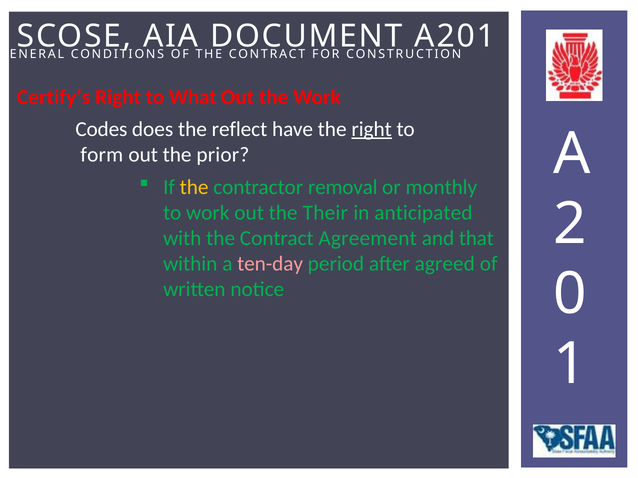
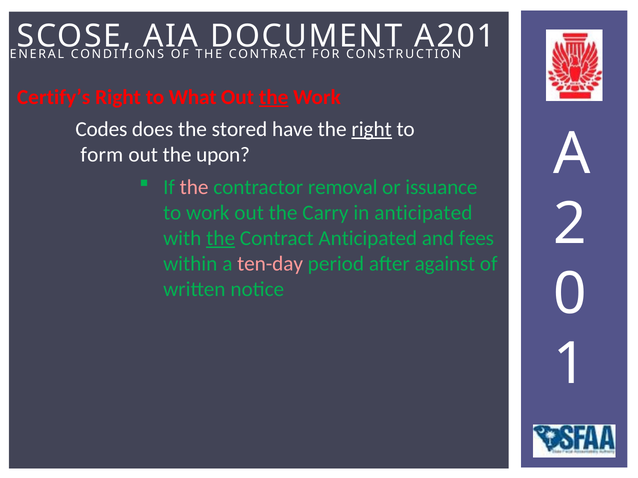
the underline: none -> present (274, 97)
reflect: reflect -> stored (239, 129)
prior: prior -> upon (223, 155)
the colour: yellow -> pink (194, 187)
monthly: monthly -> issuance (441, 187)
Their: Their -> Carry (325, 213)
the underline: none -> present (221, 238)
Contract Agreement: Agreement -> Anticipated (368, 238)
that: that -> fees (476, 238)
agreed: agreed -> against (445, 264)
